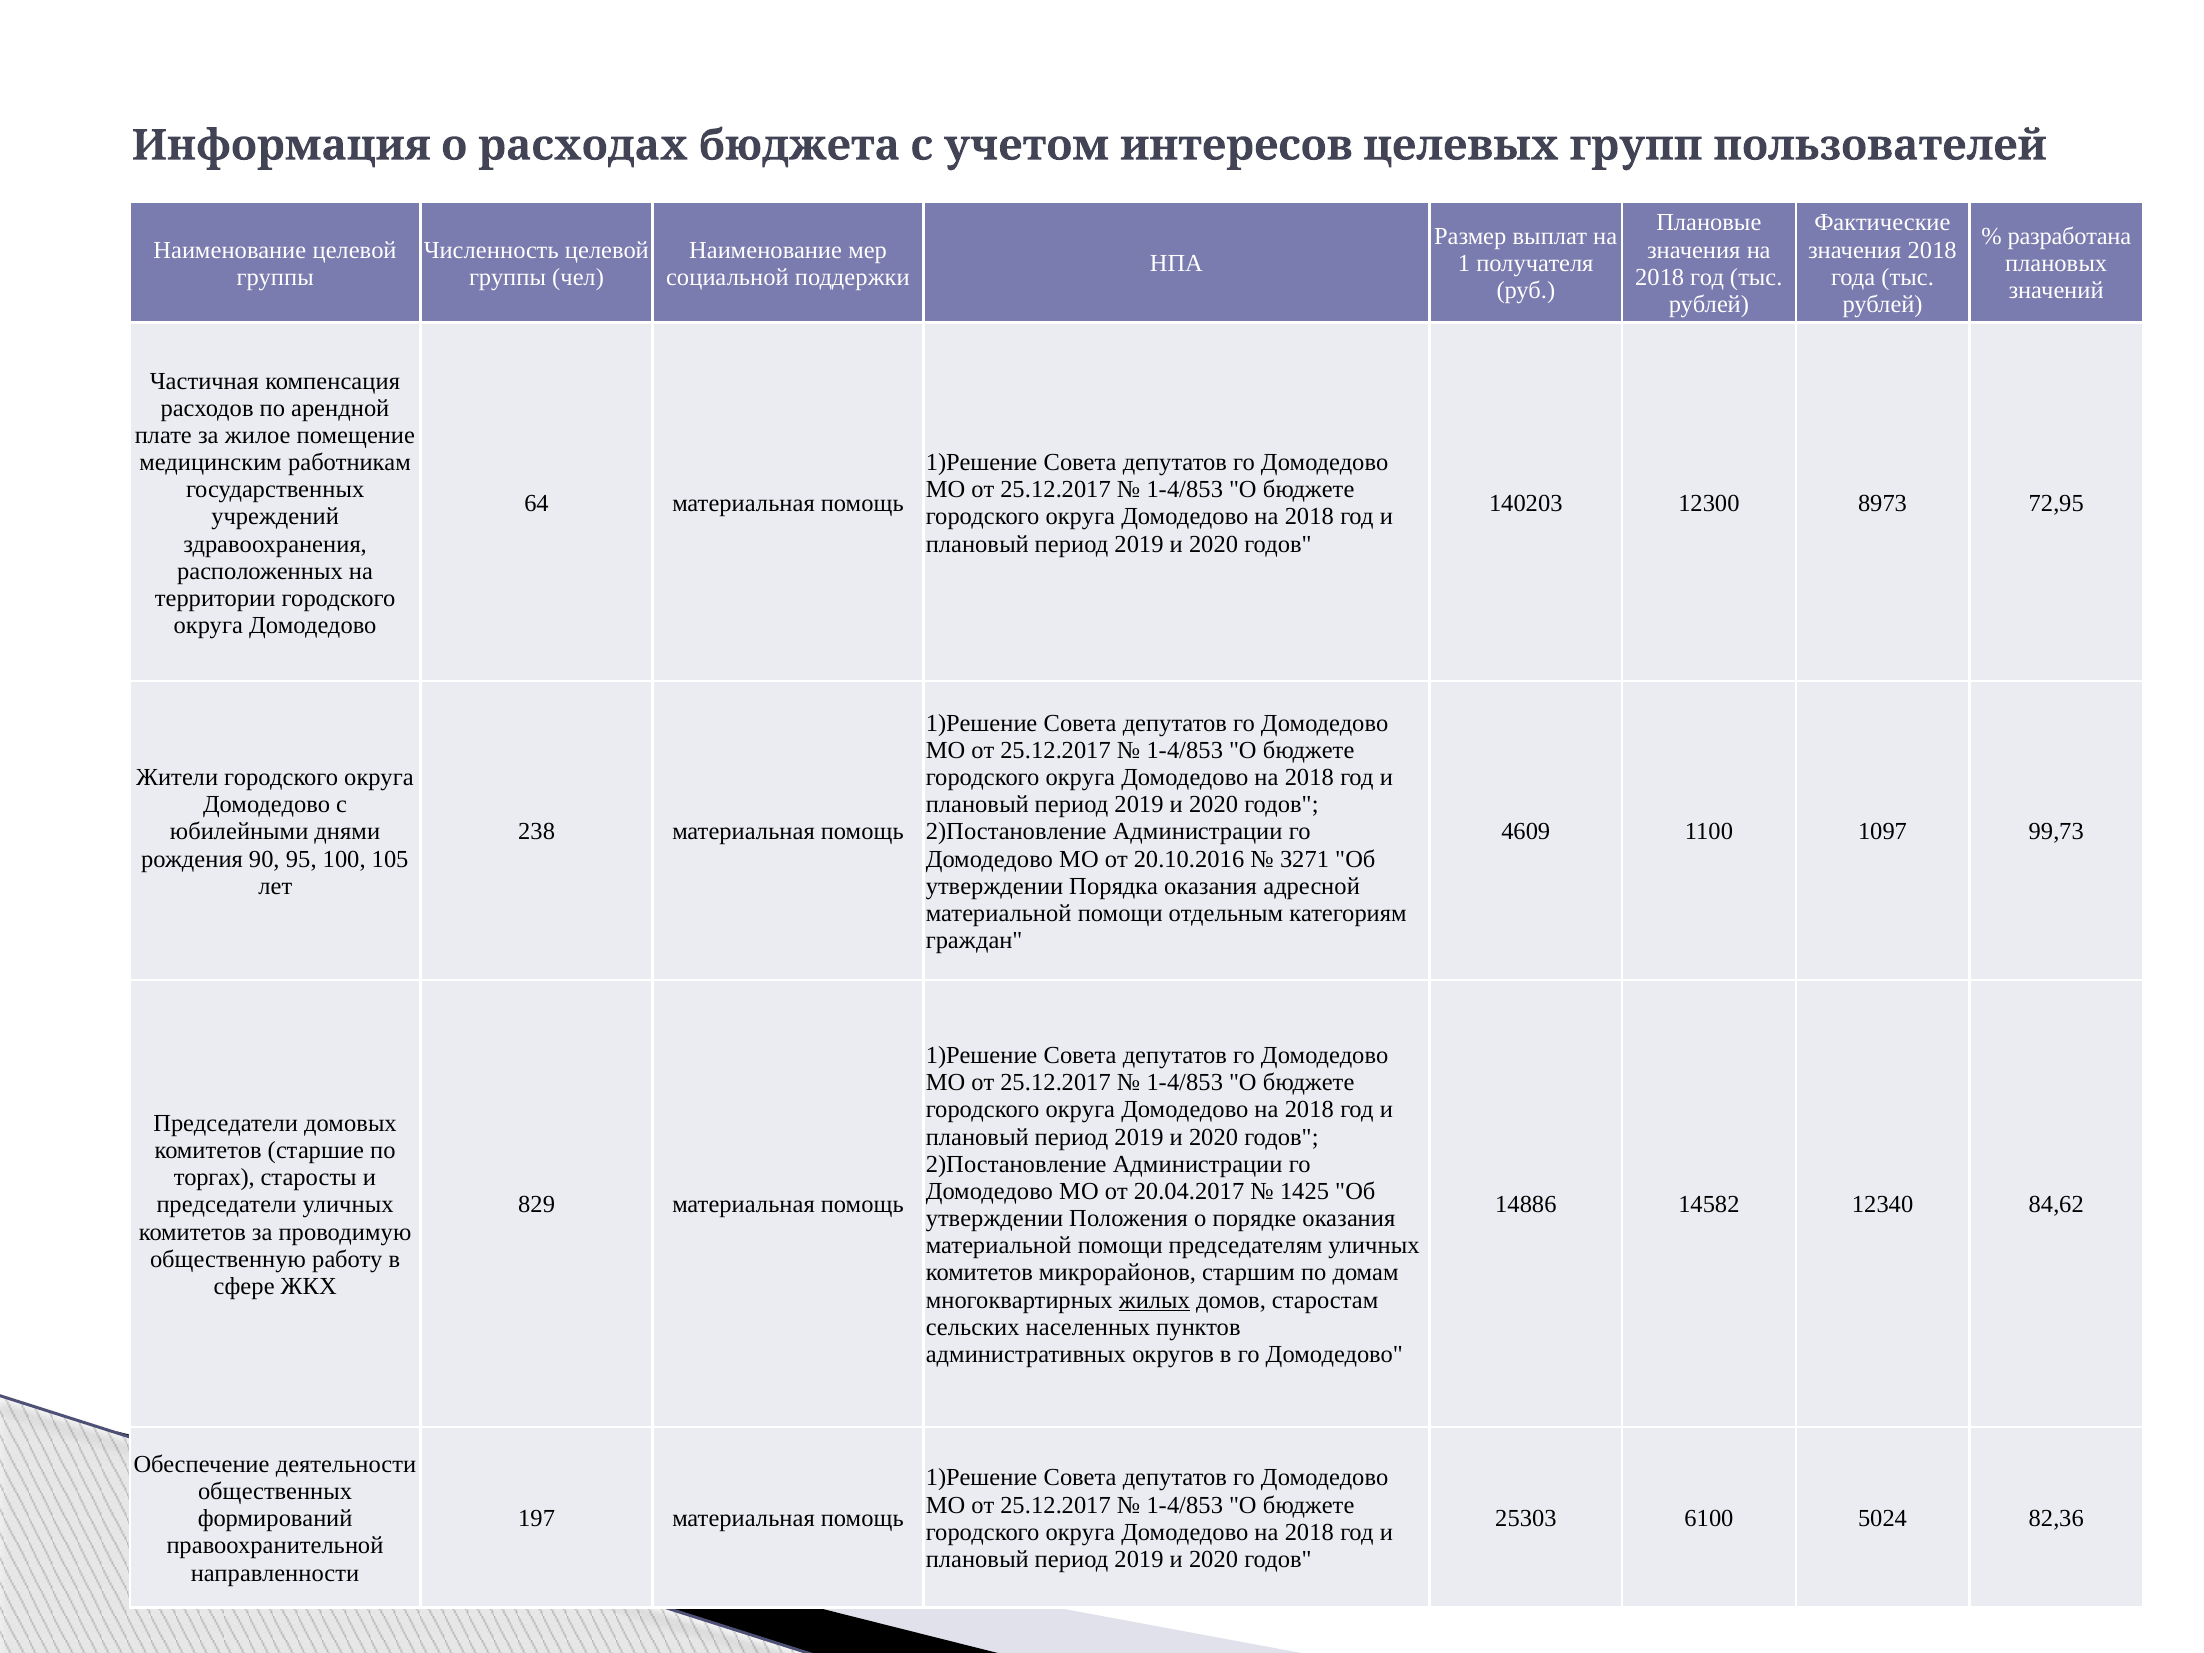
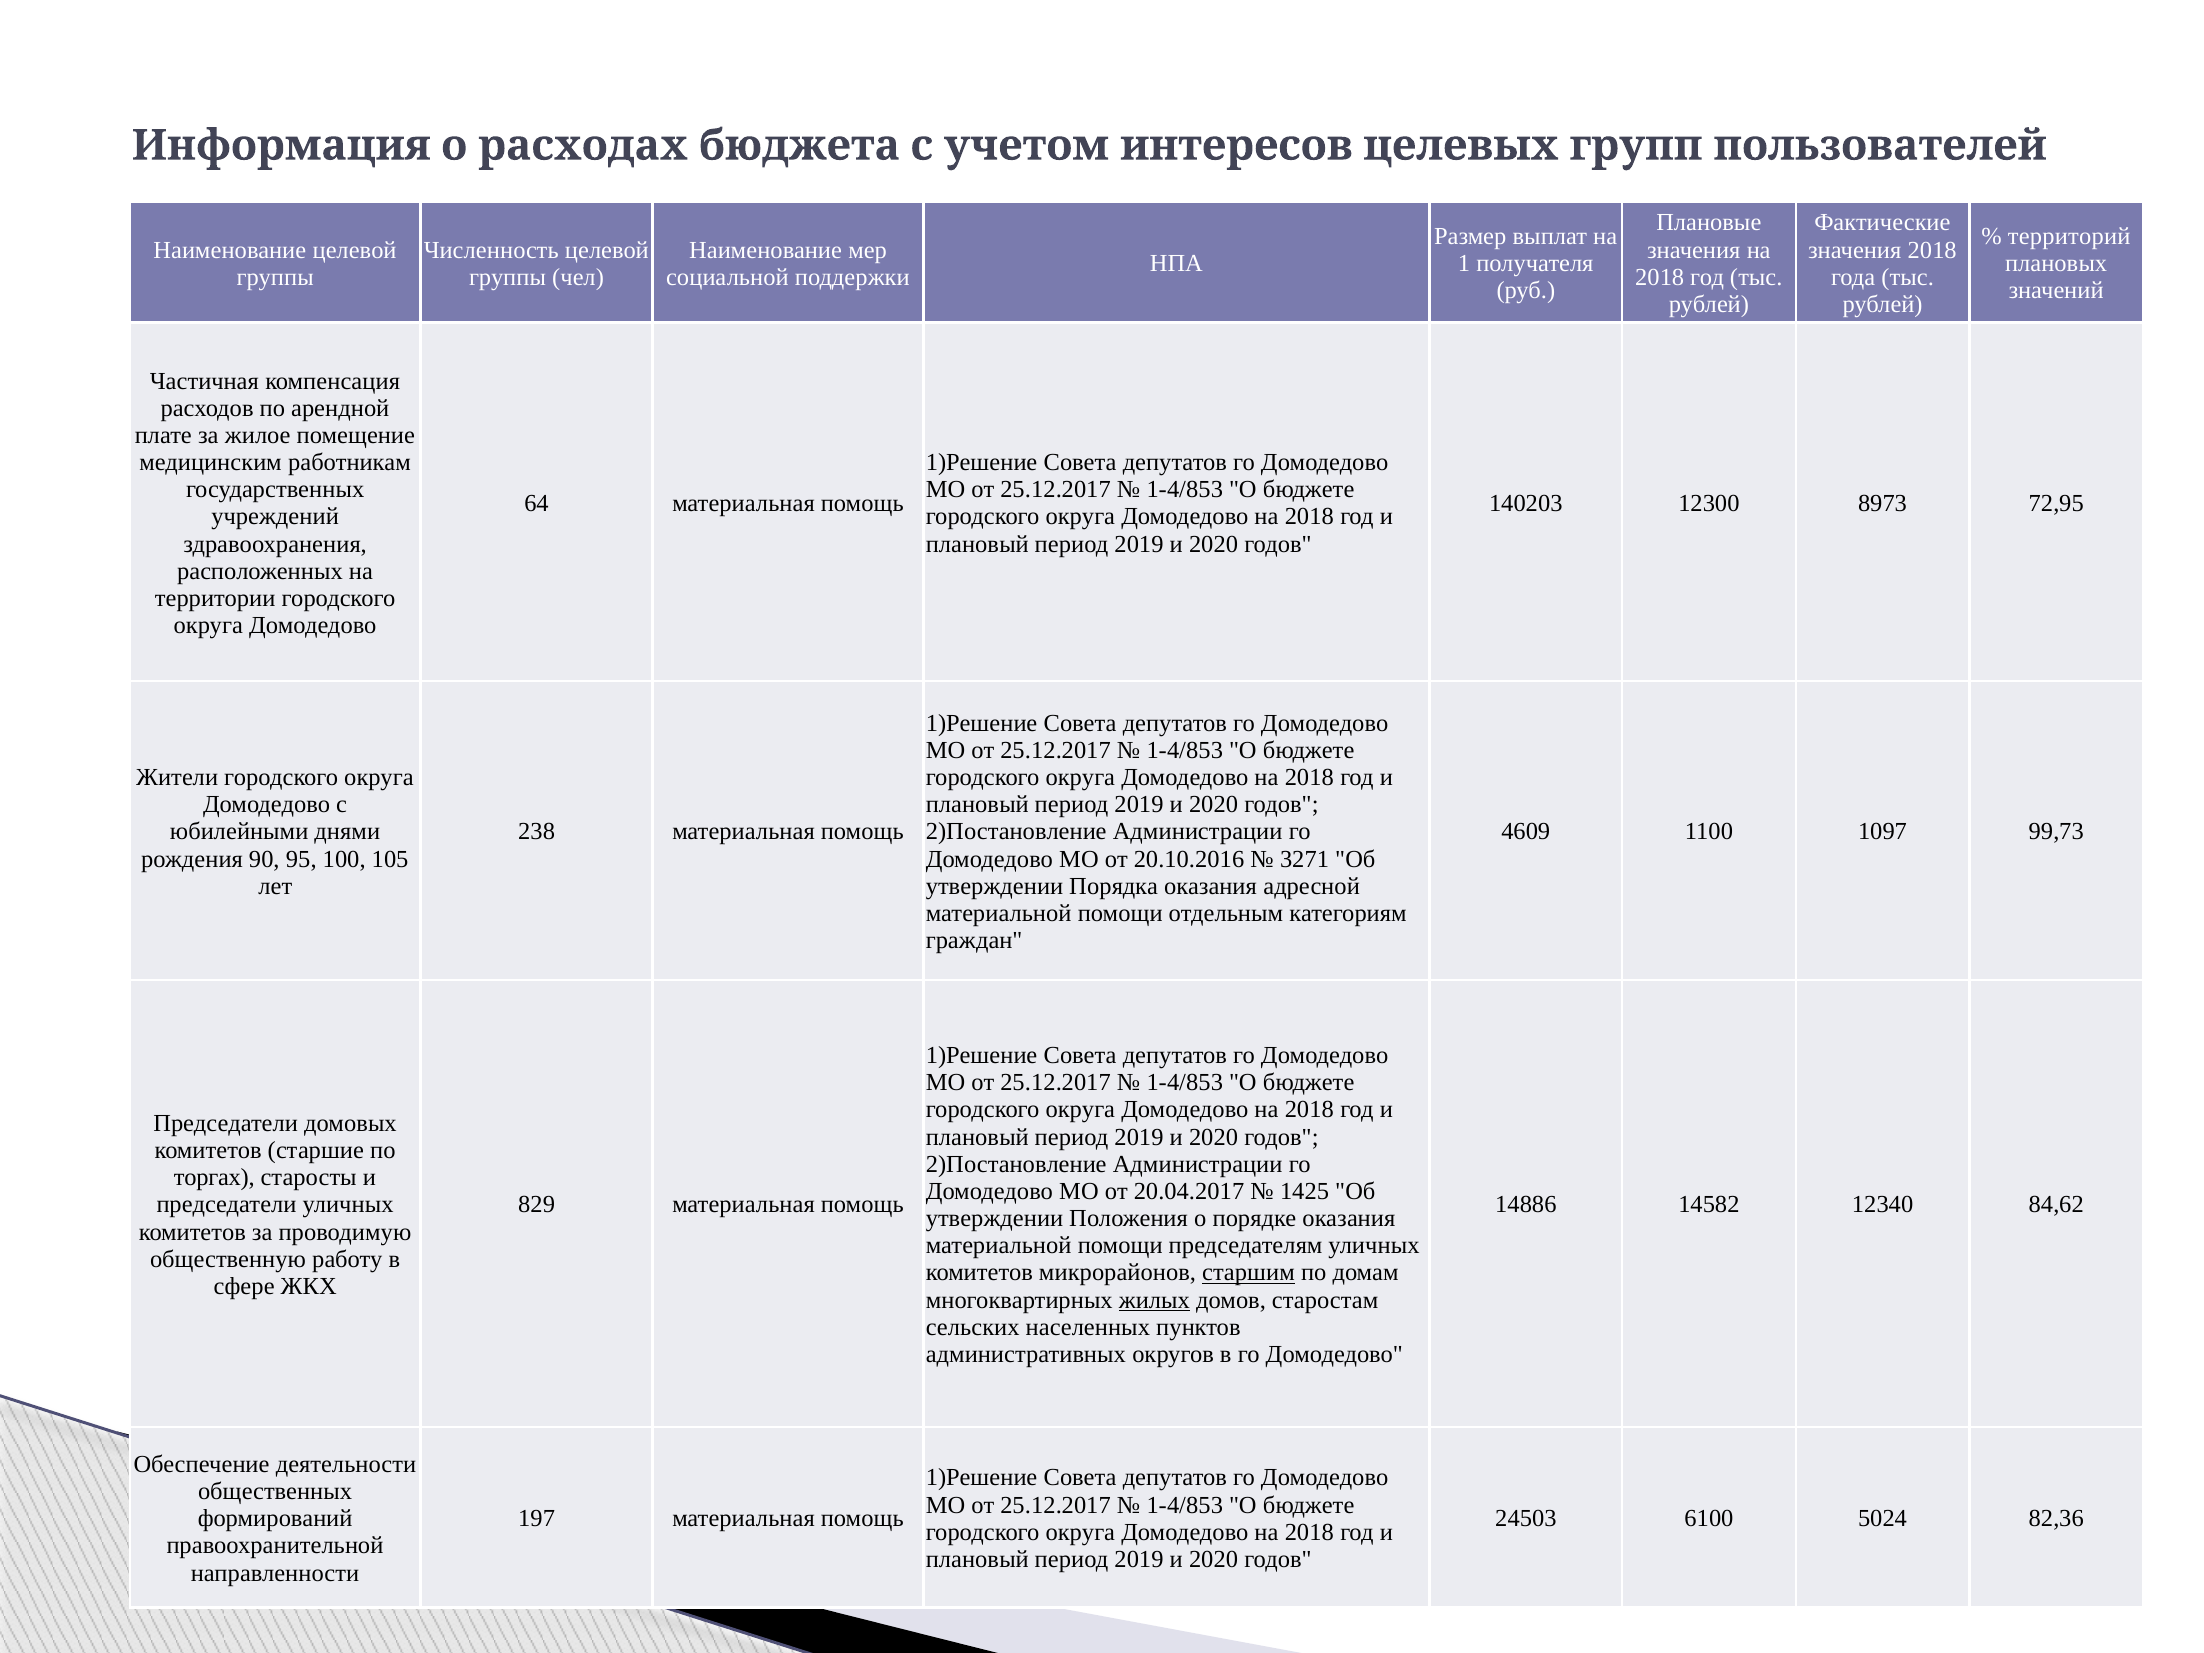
разработана: разработана -> территорий (2069, 236)
старшим underline: none -> present (1248, 1273)
25303: 25303 -> 24503 (1526, 1519)
